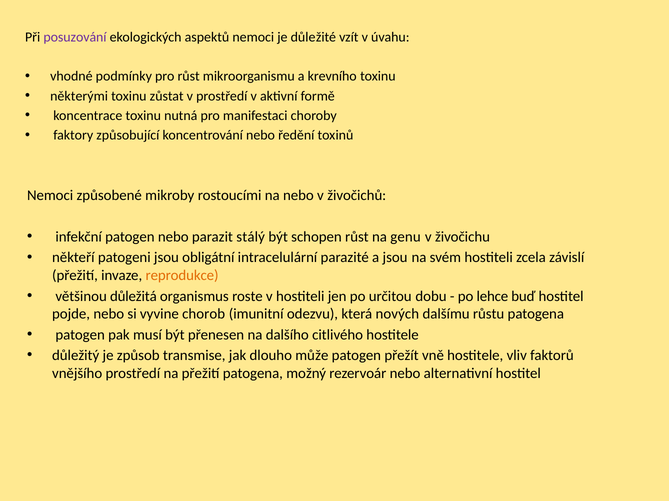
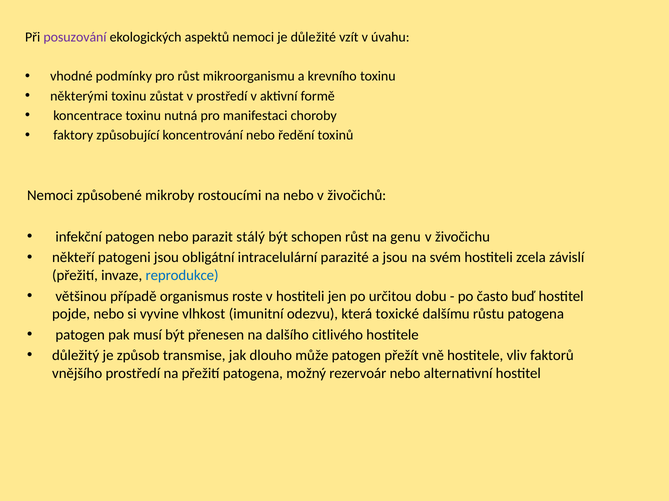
reprodukce colour: orange -> blue (182, 276)
důležitá: důležitá -> případě (133, 297)
lehce: lehce -> často (492, 297)
chorob: chorob -> vlhkost (204, 314)
nových: nových -> toxické (397, 314)
